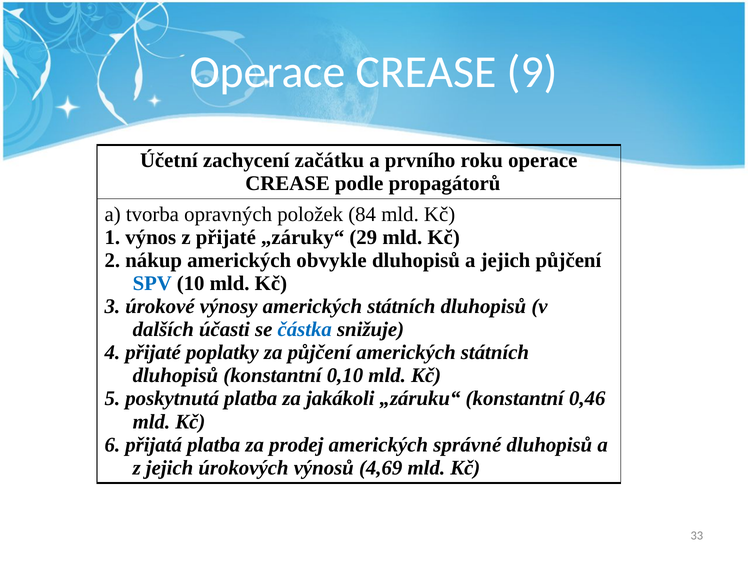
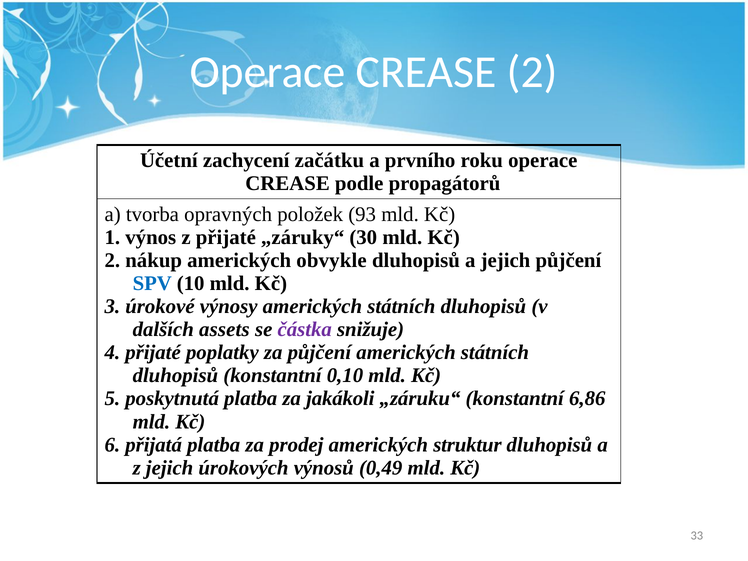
CREASE 9: 9 -> 2 (532, 72)
84: 84 -> 93 (362, 214)
29: 29 -> 30 (363, 237)
účasti: účasti -> assets (224, 329)
částka colour: blue -> purple (305, 329)
0,46: 0,46 -> 6,86 (587, 399)
správné: správné -> struktur (467, 445)
4,69: 4,69 -> 0,49 (381, 468)
